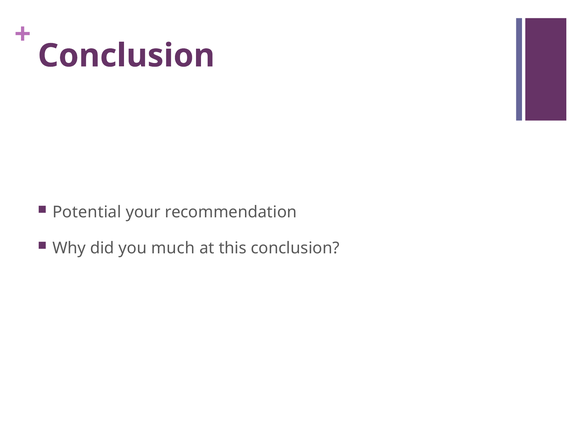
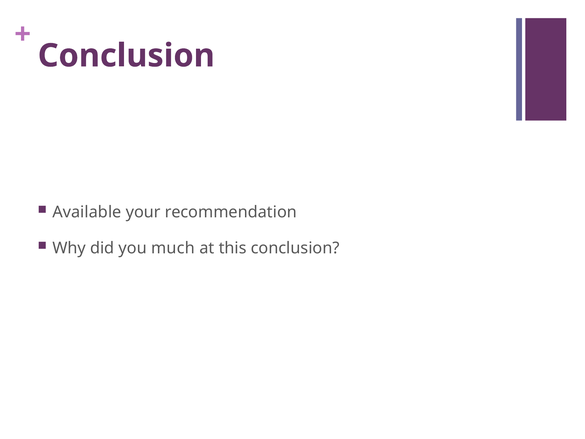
Potential: Potential -> Available (87, 212)
